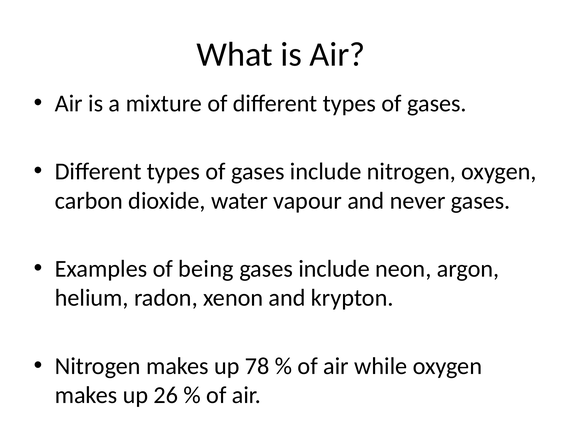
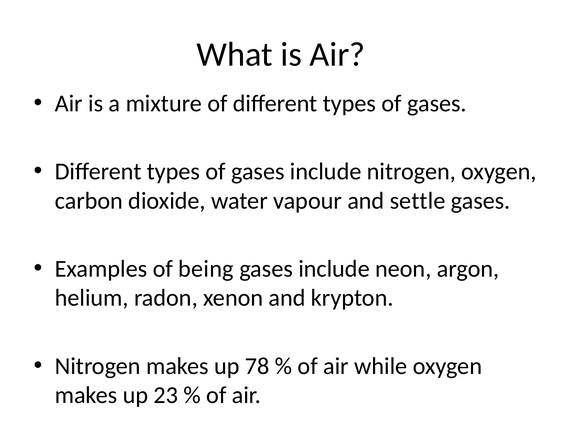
never: never -> settle (418, 200)
26: 26 -> 23 (166, 395)
